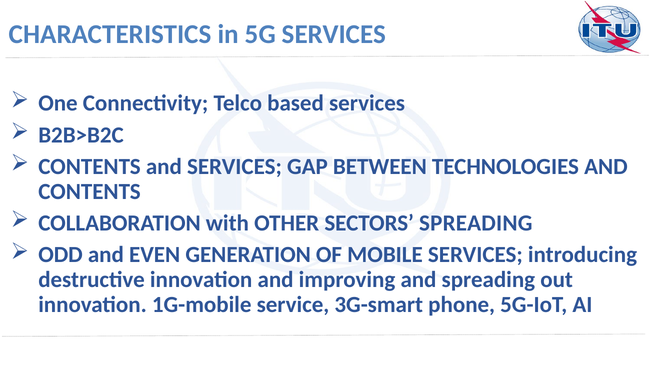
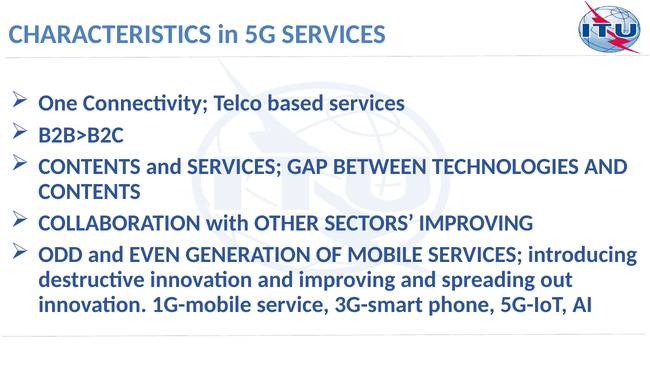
SECTORS SPREADING: SPREADING -> IMPROVING (476, 223)
